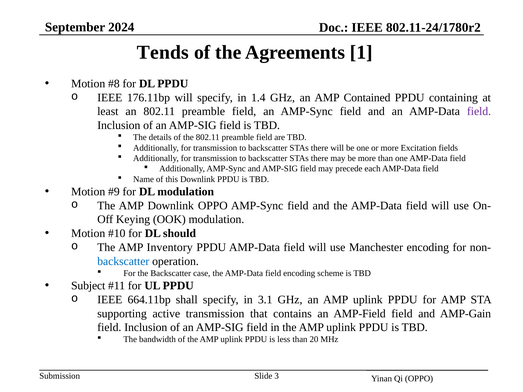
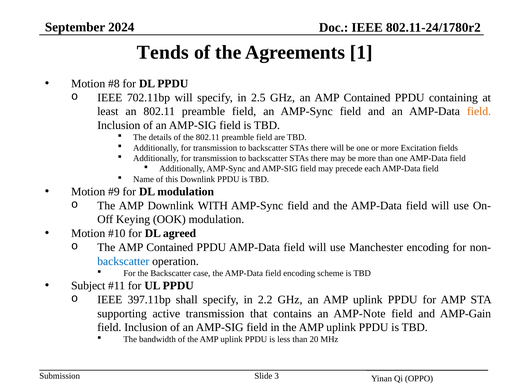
176.11bp: 176.11bp -> 702.11bp (149, 98)
1.4: 1.4 -> 2.5 (258, 98)
field colour: purple -> orange (479, 112)
Downlink OPPO: OPPO -> WITH (213, 206)
should: should -> agreed (180, 234)
The AMP Inventory: Inventory -> Contained (170, 247)
664.11bp: 664.11bp -> 397.11bp (149, 300)
3.1: 3.1 -> 2.2 (265, 300)
AMP-Field: AMP-Field -> AMP-Note (360, 314)
